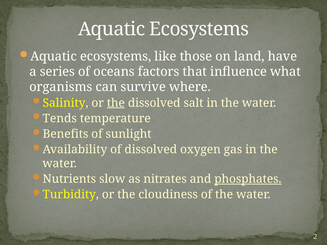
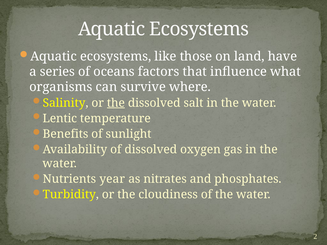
Tends: Tends -> Lentic (60, 119)
slow: slow -> year (112, 179)
phosphates underline: present -> none (248, 179)
